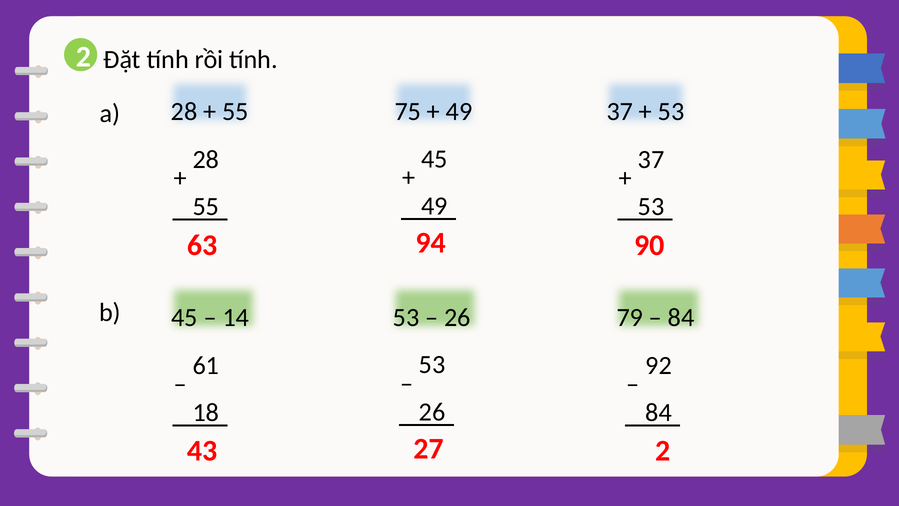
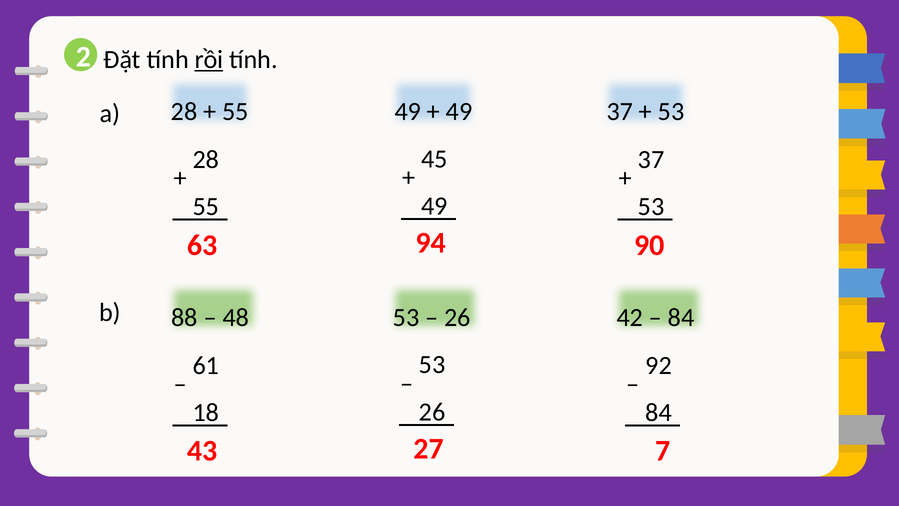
rồi underline: none -> present (209, 59)
55 75: 75 -> 49 (408, 112)
b 45: 45 -> 88 (184, 317)
14: 14 -> 48 (236, 317)
79: 79 -> 42 (630, 317)
27 2: 2 -> 7 (663, 451)
